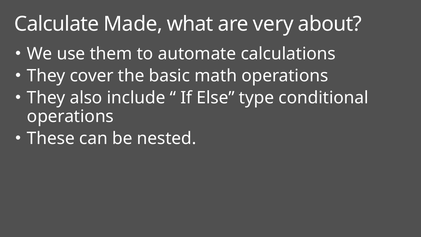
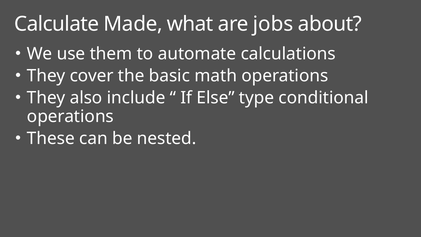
very: very -> jobs (273, 24)
